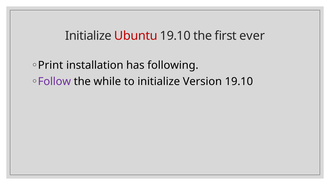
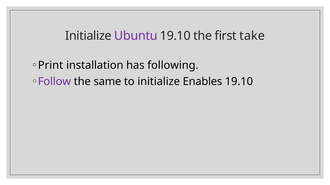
Ubuntu colour: red -> purple (136, 36)
ever: ever -> take (252, 36)
while: while -> same (107, 82)
Version: Version -> Enables (202, 82)
